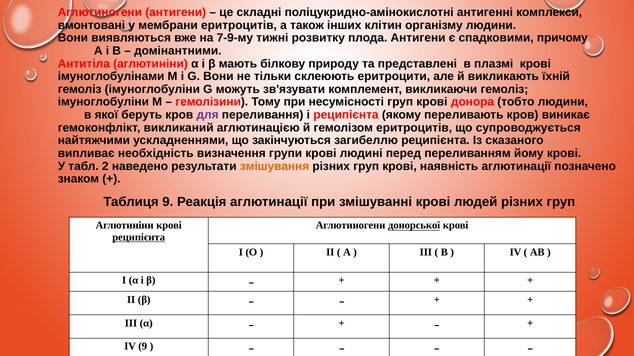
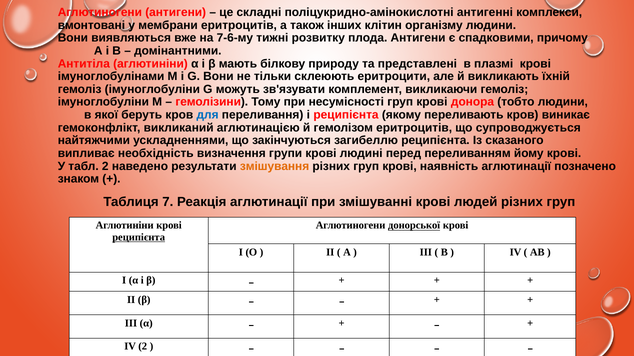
7-9-му: 7-9-му -> 7-6-му (235, 38)
для colour: purple -> blue (208, 115)
Таблиця 9: 9 -> 7 (168, 202)
ІV 9: 9 -> 2 (143, 347)
